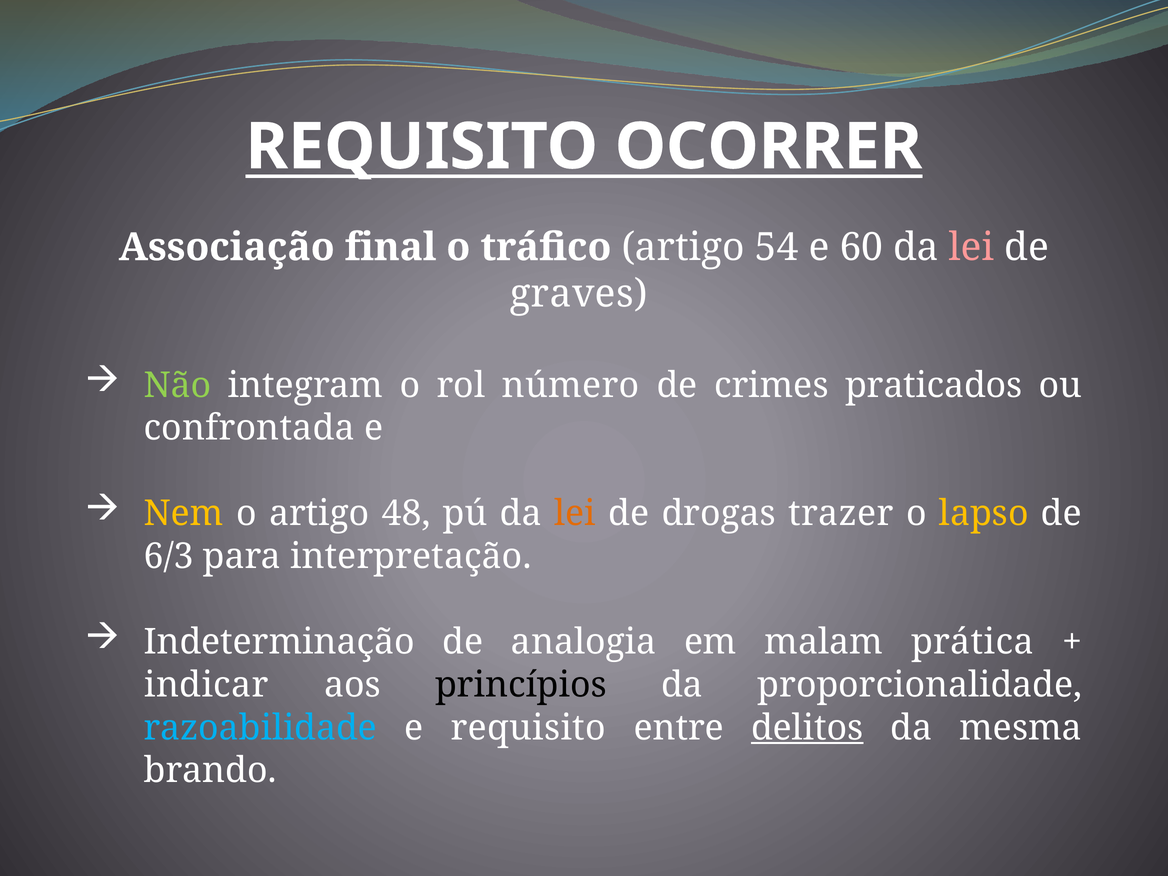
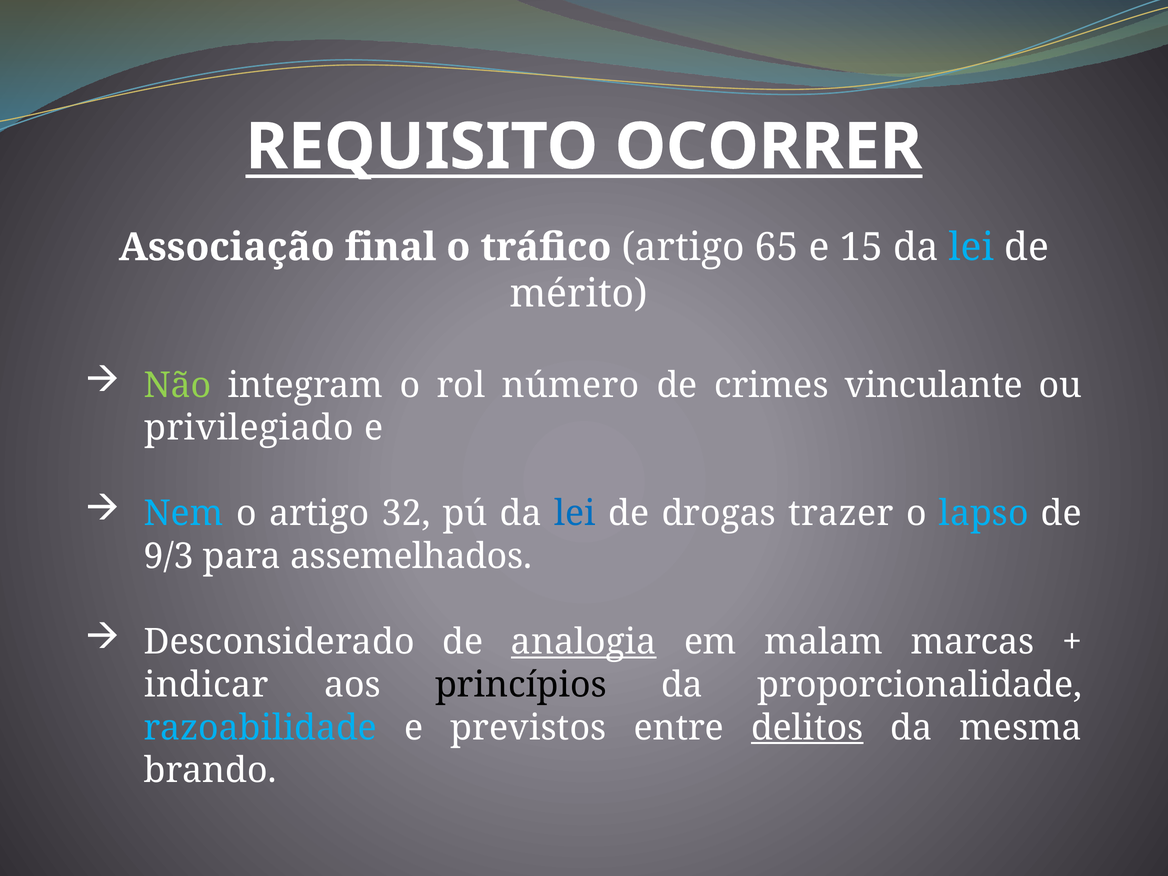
54: 54 -> 65 (777, 247)
60: 60 -> 15 (861, 247)
lei colour: pink -> light blue (972, 247)
graves: graves -> mérito (579, 294)
praticados: praticados -> vinculante (934, 385)
confrontada: confrontada -> privilegiado (249, 428)
Nem colour: yellow -> light blue (184, 514)
48: 48 -> 32 (406, 514)
lei colour: orange -> blue (575, 514)
lapso colour: yellow -> light blue (984, 514)
6/3: 6/3 -> 9/3 (169, 556)
interpretação: interpretação -> assemelhados (411, 556)
Indeterminação: Indeterminação -> Desconsiderado (279, 642)
analogia underline: none -> present (584, 642)
prática: prática -> marcas (973, 642)
e requisito: requisito -> previstos (528, 728)
